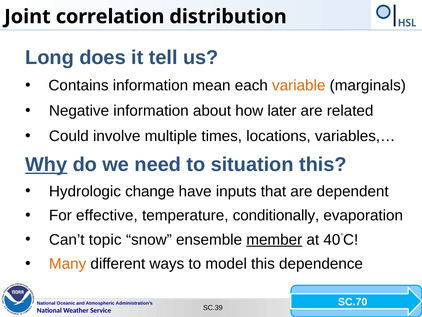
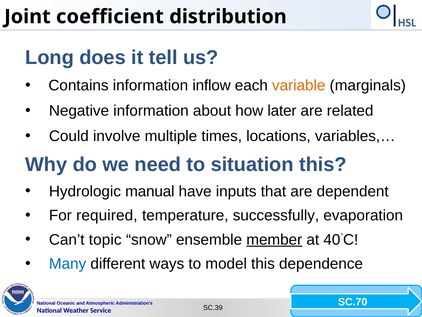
correlation: correlation -> coefficient (110, 17)
mean: mean -> inflow (212, 85)
Why underline: present -> none (46, 164)
change: change -> manual (150, 191)
effective: effective -> required (107, 215)
conditionally: conditionally -> successfully (276, 215)
Many colour: orange -> blue (68, 263)
